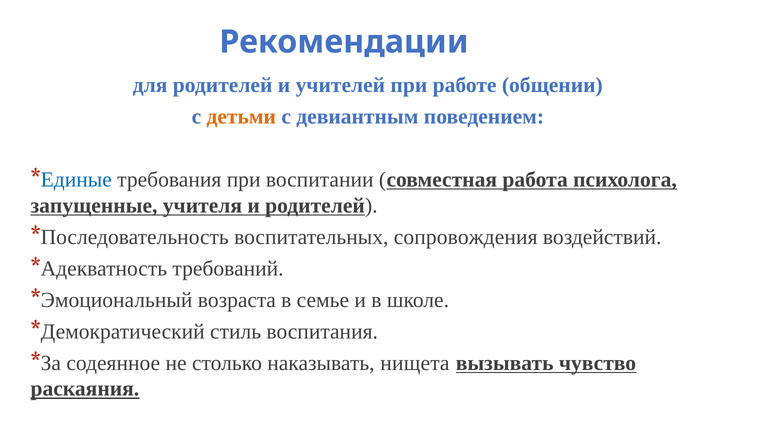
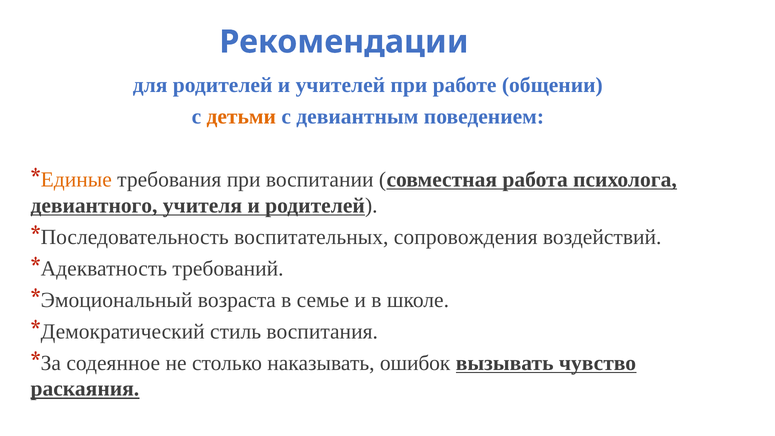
Единые colour: blue -> orange (76, 180)
запущенные: запущенные -> девиантного (94, 205)
нищета: нищета -> ошибок (415, 363)
